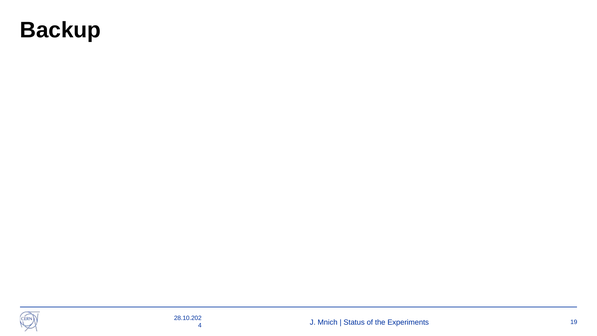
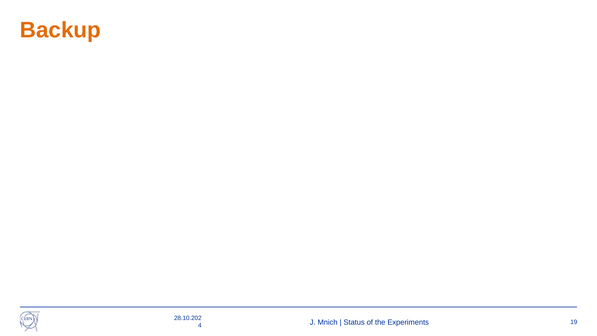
Backup colour: black -> orange (60, 30)
